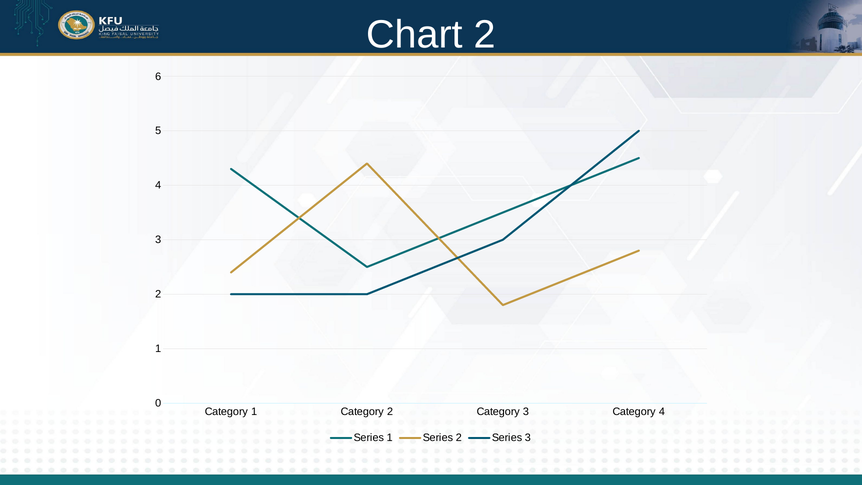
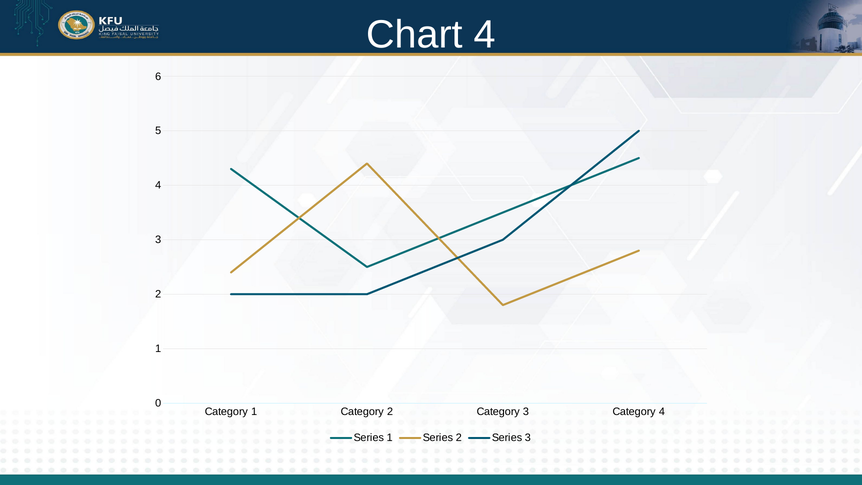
Chart 2: 2 -> 4 (485, 35)
